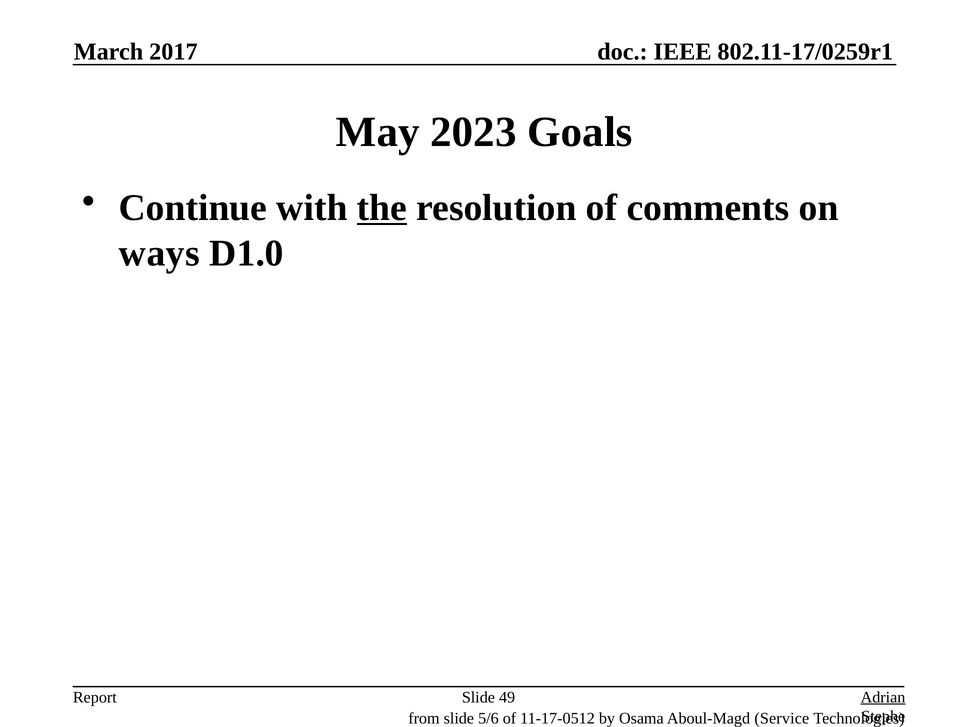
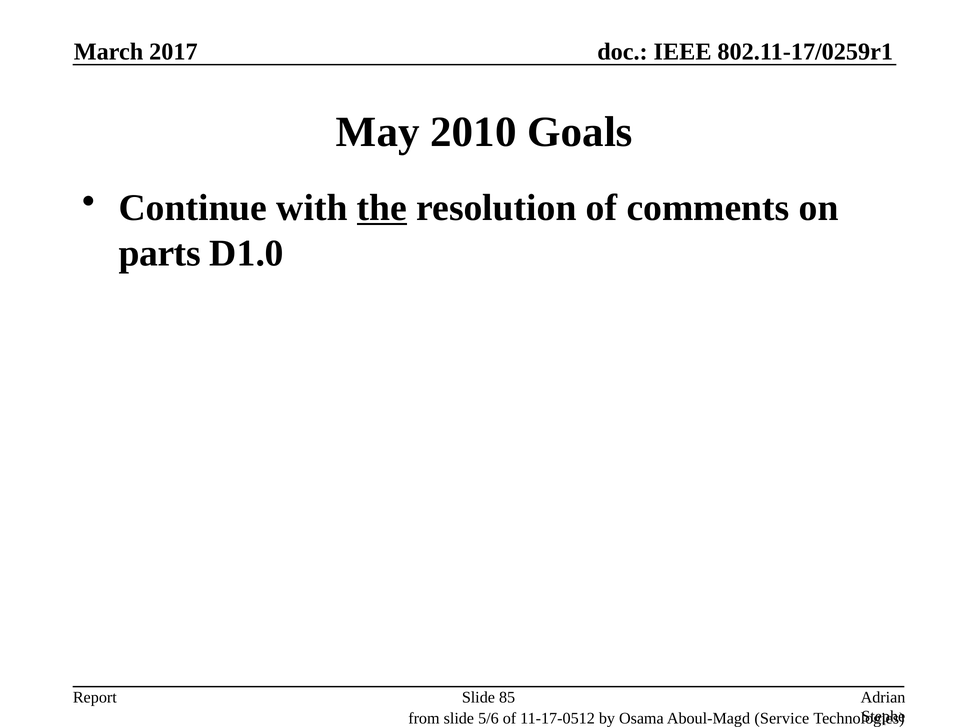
2023: 2023 -> 2010 (473, 132)
ways: ways -> parts (160, 253)
Adrian underline: present -> none (883, 697)
49: 49 -> 85 (507, 697)
